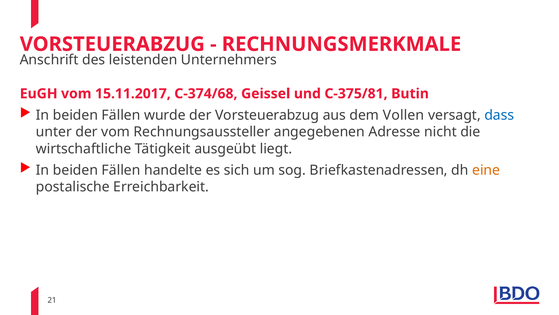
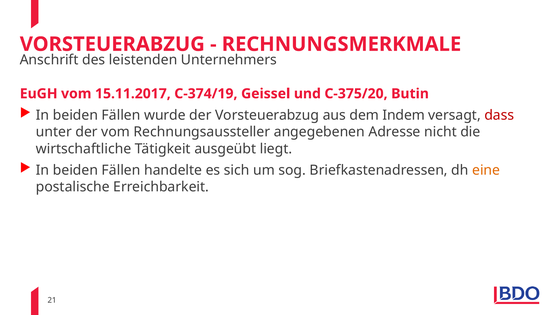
C-374/68: C-374/68 -> C-374/19 (206, 93)
C-375/81: C-375/81 -> C-375/20 (356, 93)
Vollen: Vollen -> Indem (404, 115)
dass colour: blue -> red (499, 115)
